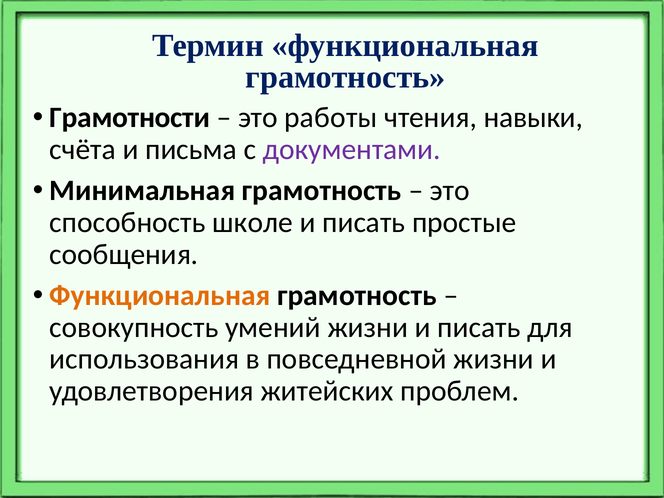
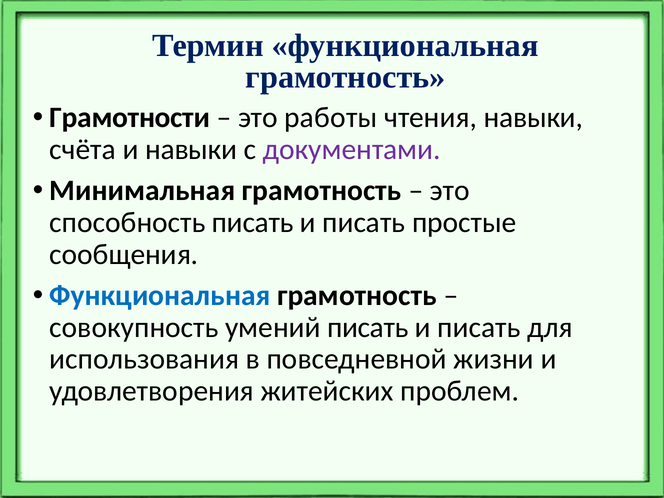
и письма: письма -> навыки (191, 149)
способность школе: школе -> писать (253, 222)
Функциональная colour: orange -> blue (160, 295)
умений жизни: жизни -> писать (368, 327)
